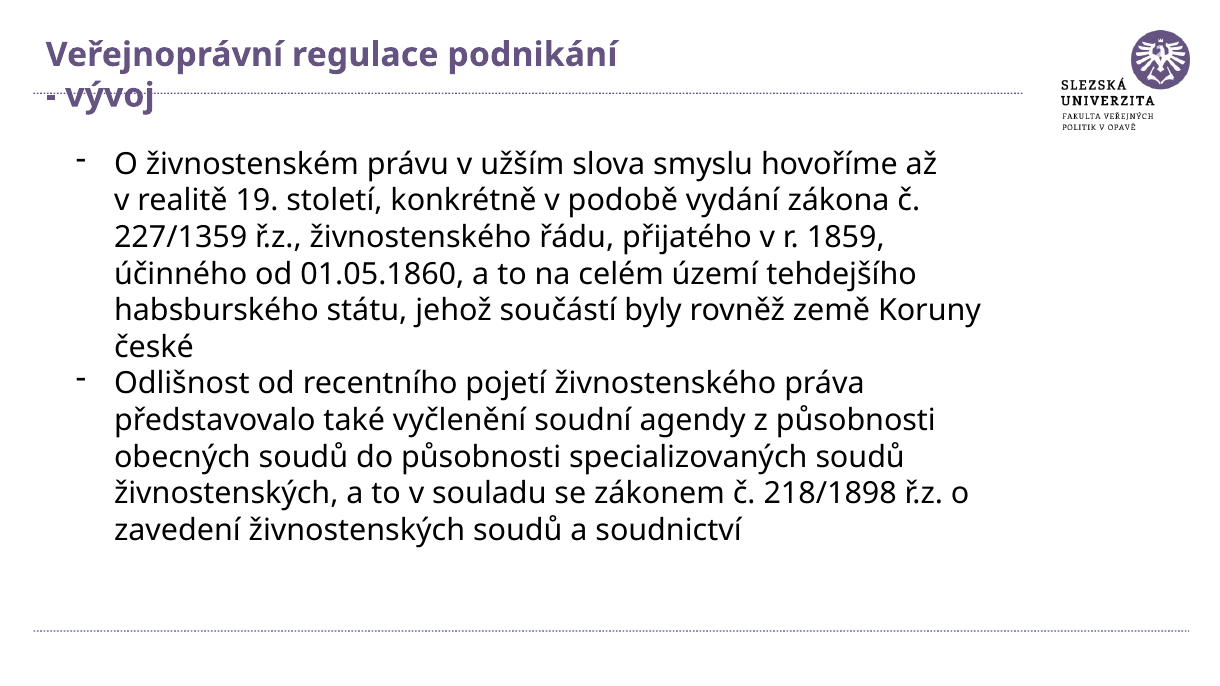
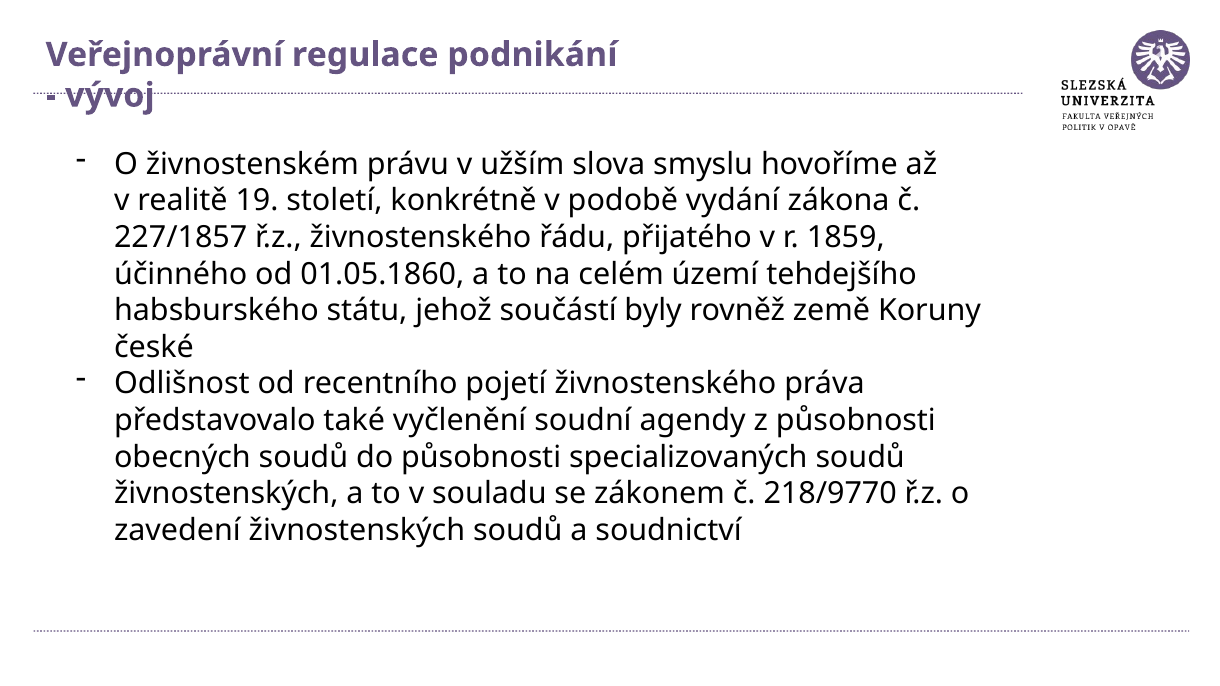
227/1359: 227/1359 -> 227/1857 (181, 238)
218/1898: 218/1898 -> 218/9770 (830, 494)
